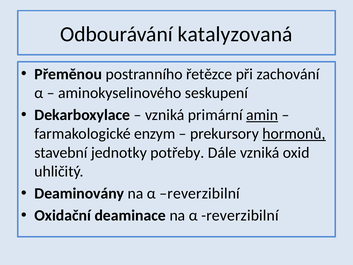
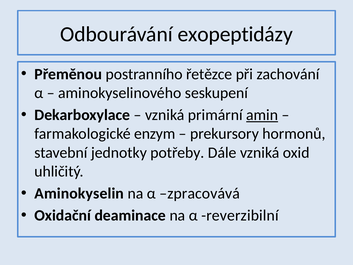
katalyzovaná: katalyzovaná -> exopeptidázy (235, 34)
hormonů underline: present -> none (294, 134)
Deaminovány: Deaminovány -> Aminokyselin (79, 193)
reverzibilní: reverzibilní -> zpracovává (200, 193)
